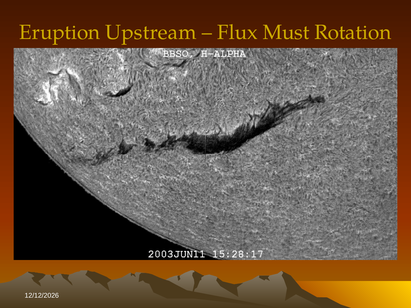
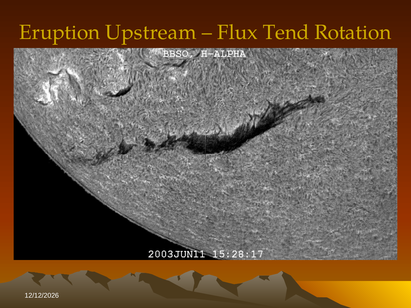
Must: Must -> Tend (286, 32)
